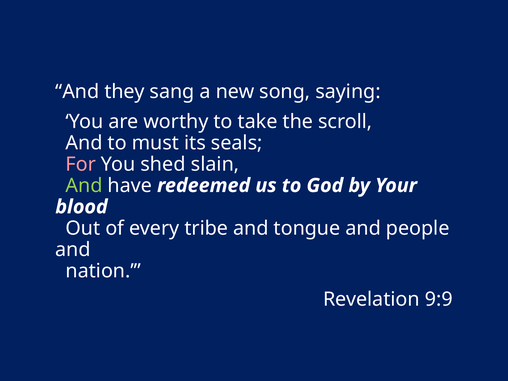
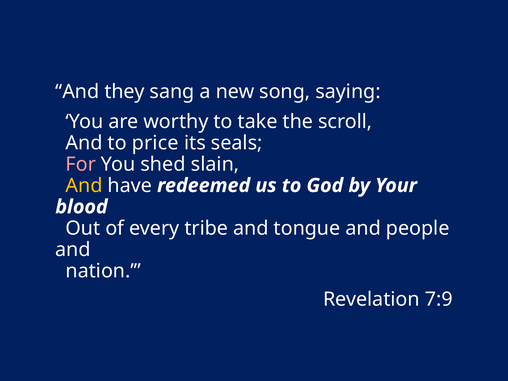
must: must -> price (155, 143)
And colour: light green -> yellow (84, 186)
9:9: 9:9 -> 7:9 (439, 299)
